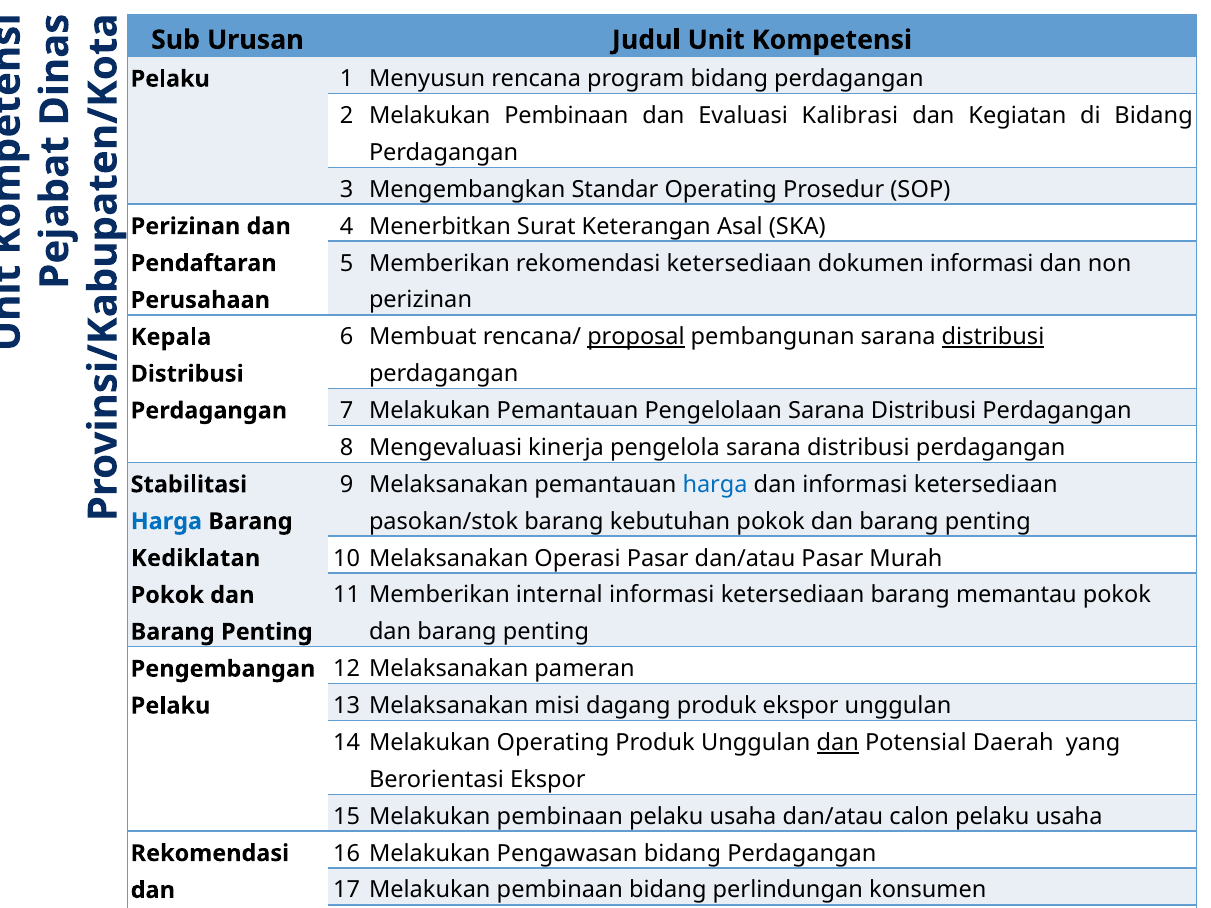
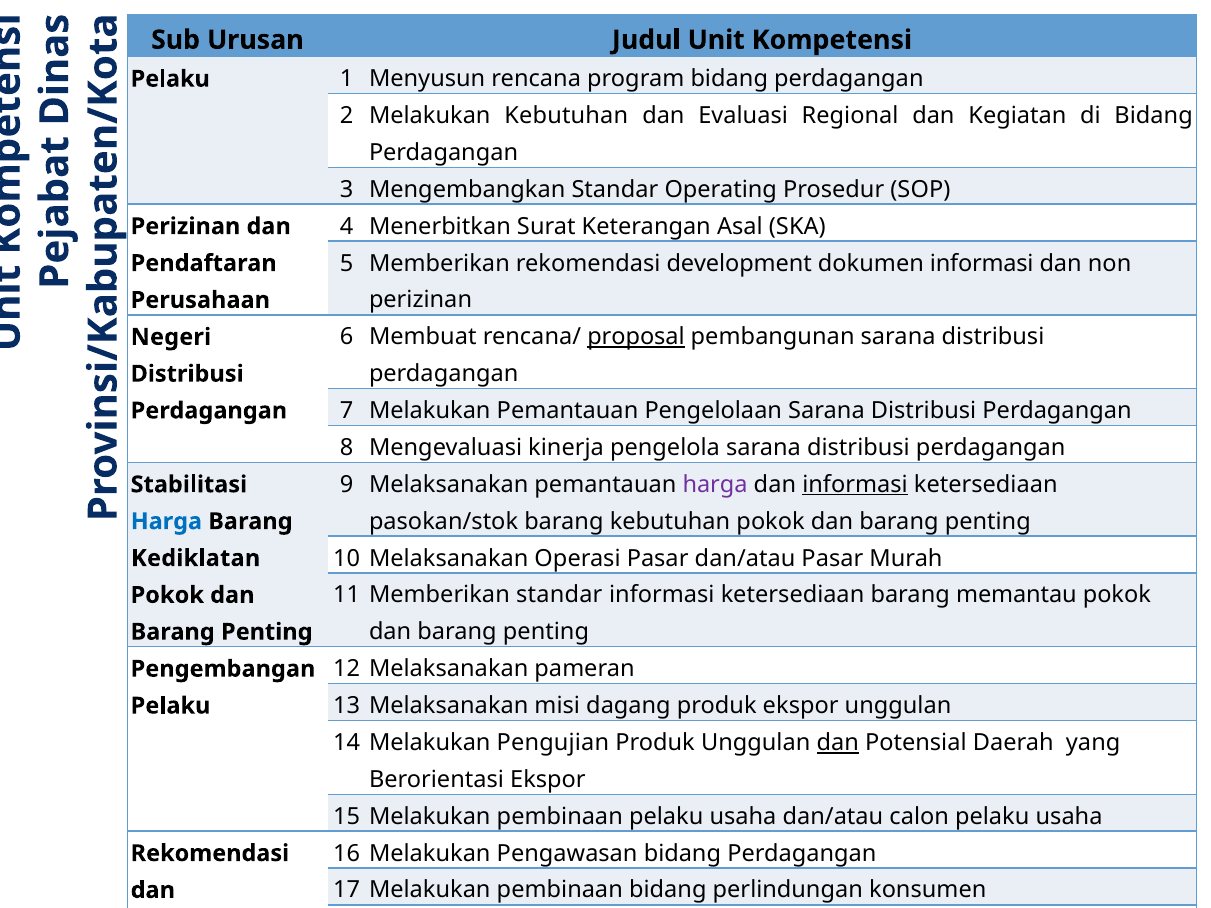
2 Melakukan Pembinaan: Pembinaan -> Kebutuhan (566, 116)
Kalibrasi: Kalibrasi -> Regional (850, 116)
rekomendasi ketersediaan: ketersediaan -> development (739, 263)
distribusi underline: present -> none (993, 337)
Kepala: Kepala -> Negeri (171, 337)
harga colour: blue -> purple (715, 485)
informasi underline: none -> present (855, 485)
Memberikan internal: internal -> standar (559, 595)
Melakukan Operating: Operating -> Pengujian (553, 743)
